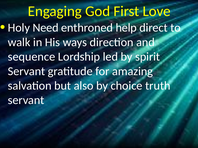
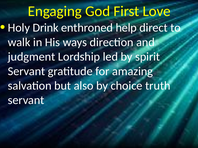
Need: Need -> Drink (46, 28)
sequence: sequence -> judgment (32, 57)
